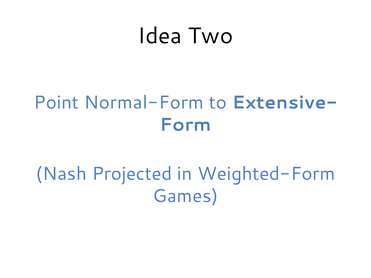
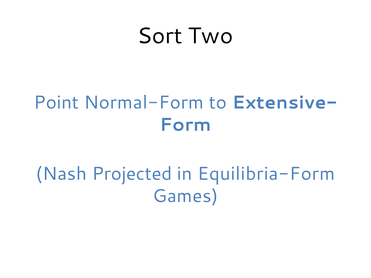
Idea: Idea -> Sort (160, 36)
Weighted-Form: Weighted-Form -> Equilibria-Form (266, 174)
